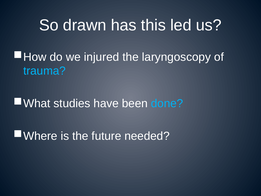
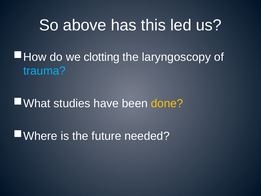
drawn: drawn -> above (85, 25)
injured: injured -> clotting (102, 57)
done colour: light blue -> yellow (167, 103)
